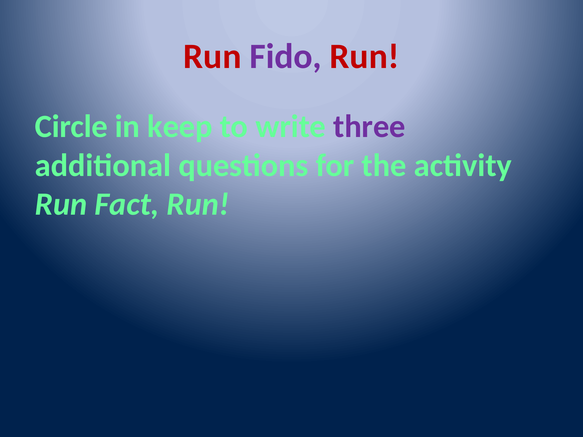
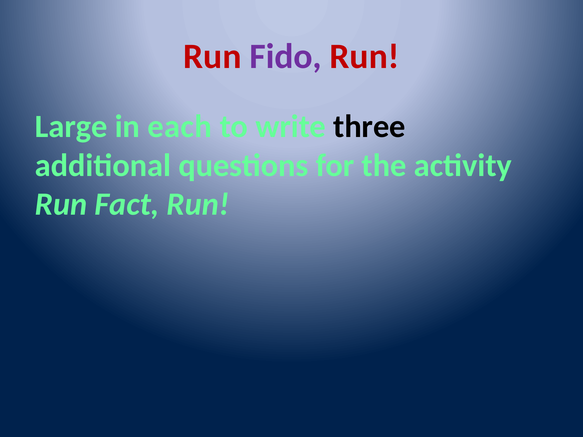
Circle: Circle -> Large (71, 127)
keep: keep -> each (180, 127)
three colour: purple -> black (369, 127)
